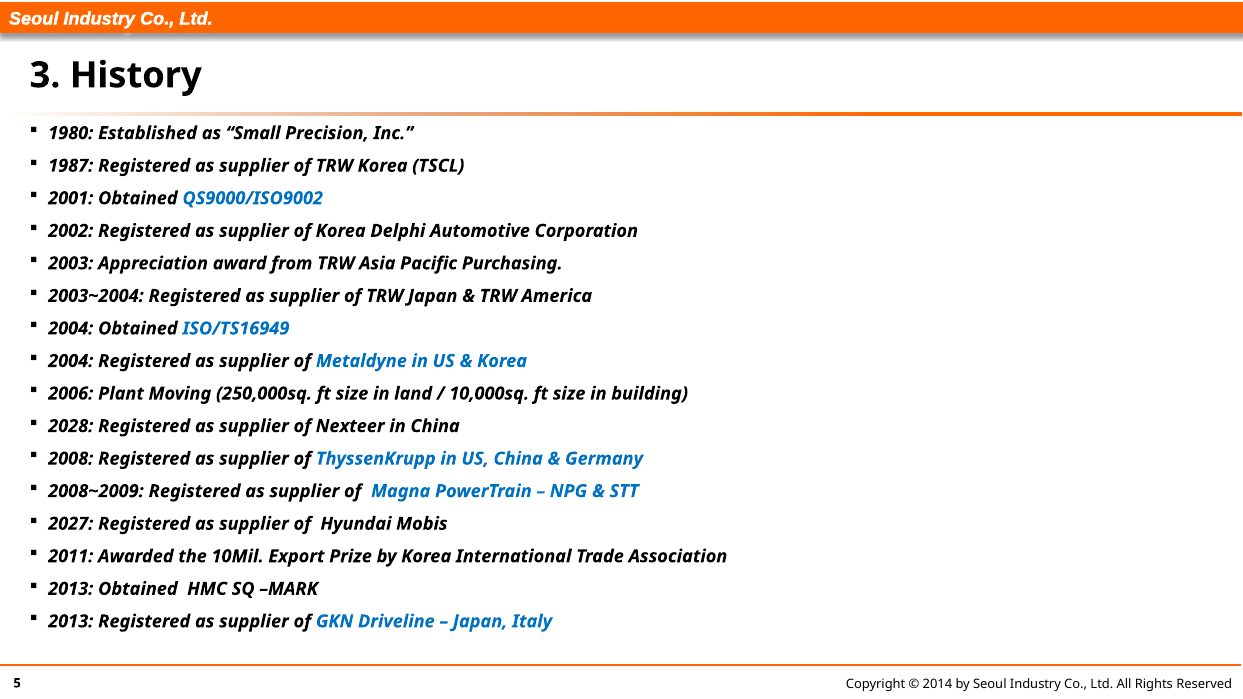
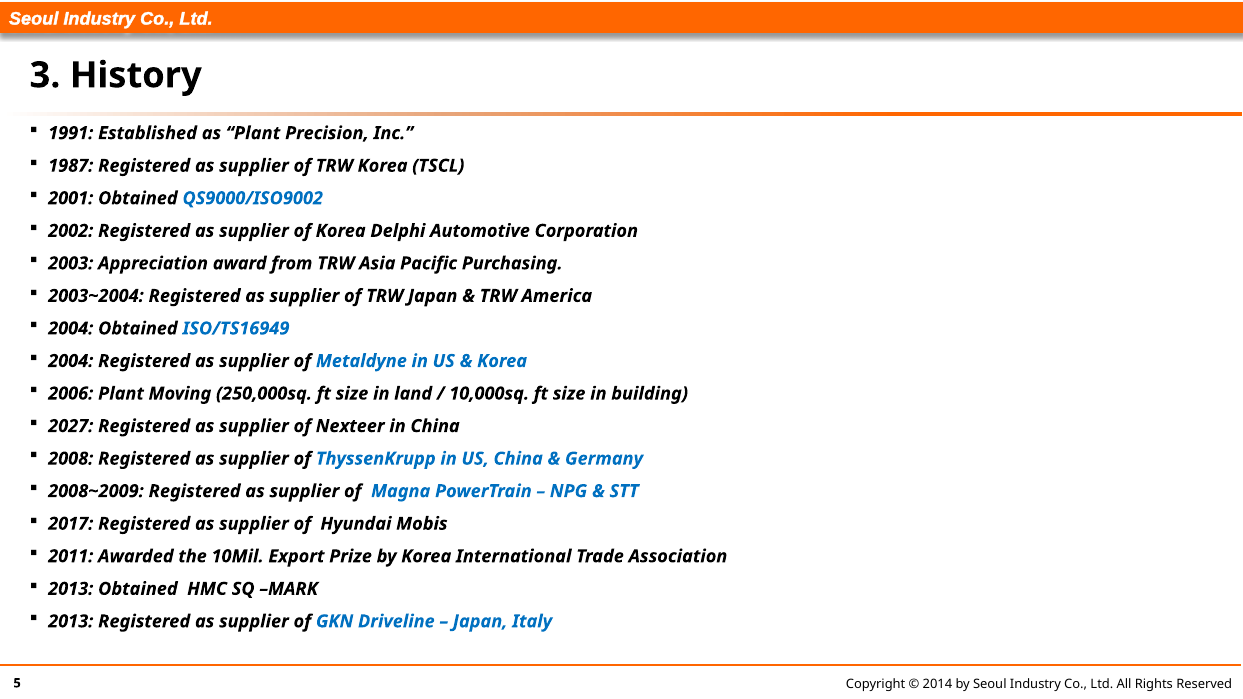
1980: 1980 -> 1991 (71, 133)
as Small: Small -> Plant (253, 133)
2028: 2028 -> 2027 (71, 426)
2027: 2027 -> 2017 (71, 524)
